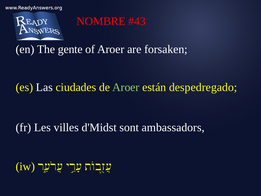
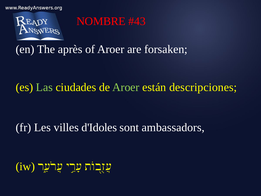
gente: gente -> après (70, 49)
Las colour: white -> light green (44, 87)
despedregado: despedregado -> descripciones (203, 87)
d'Midst: d'Midst -> d'Idoles (99, 127)
